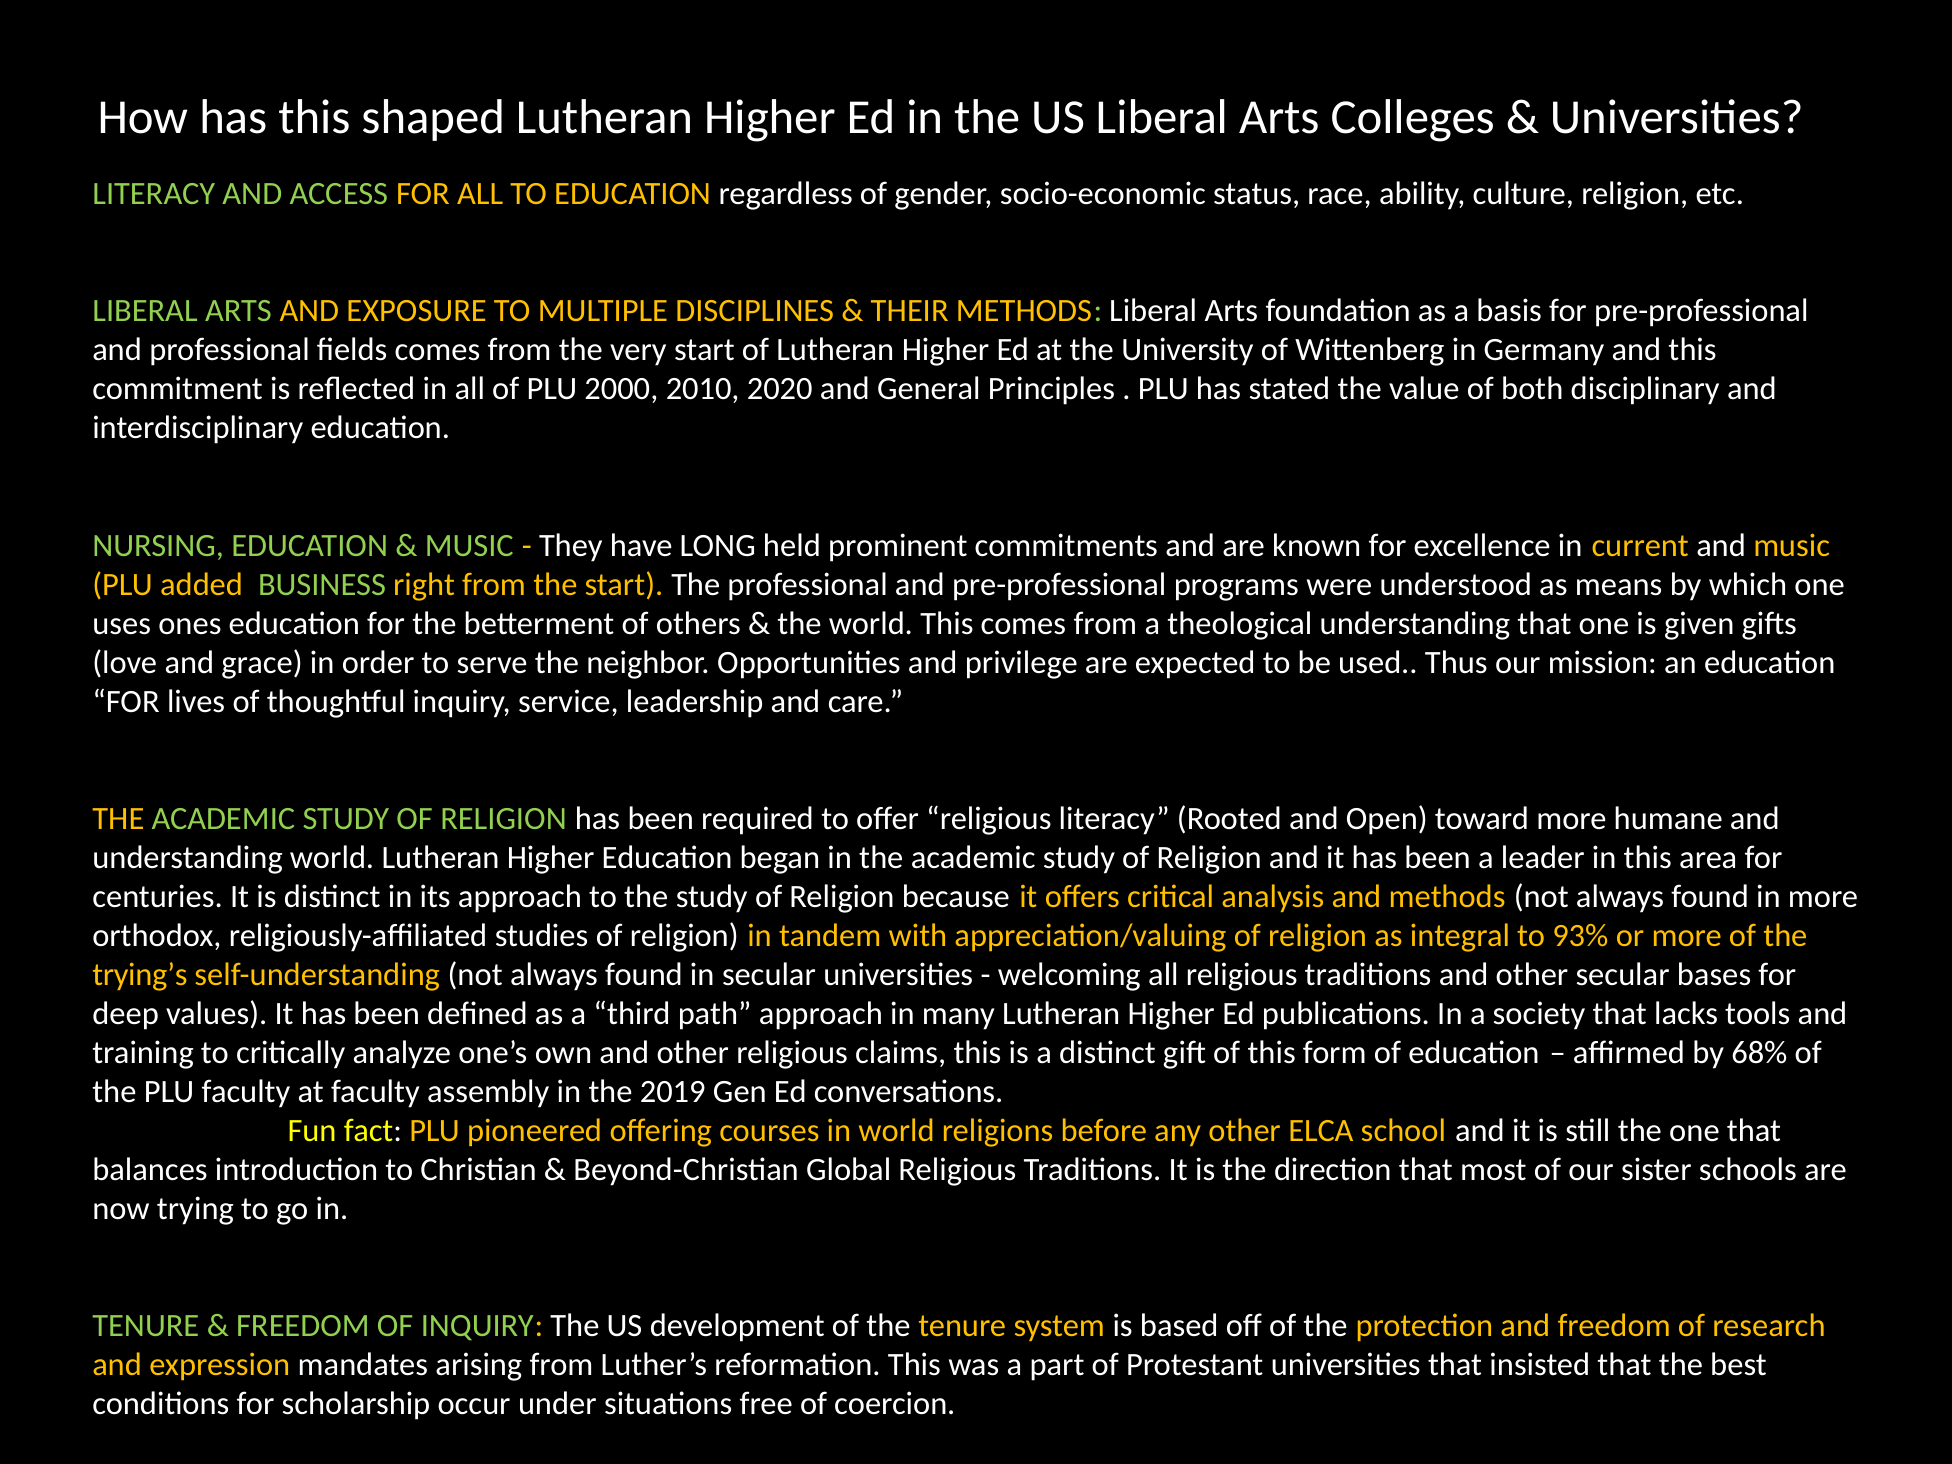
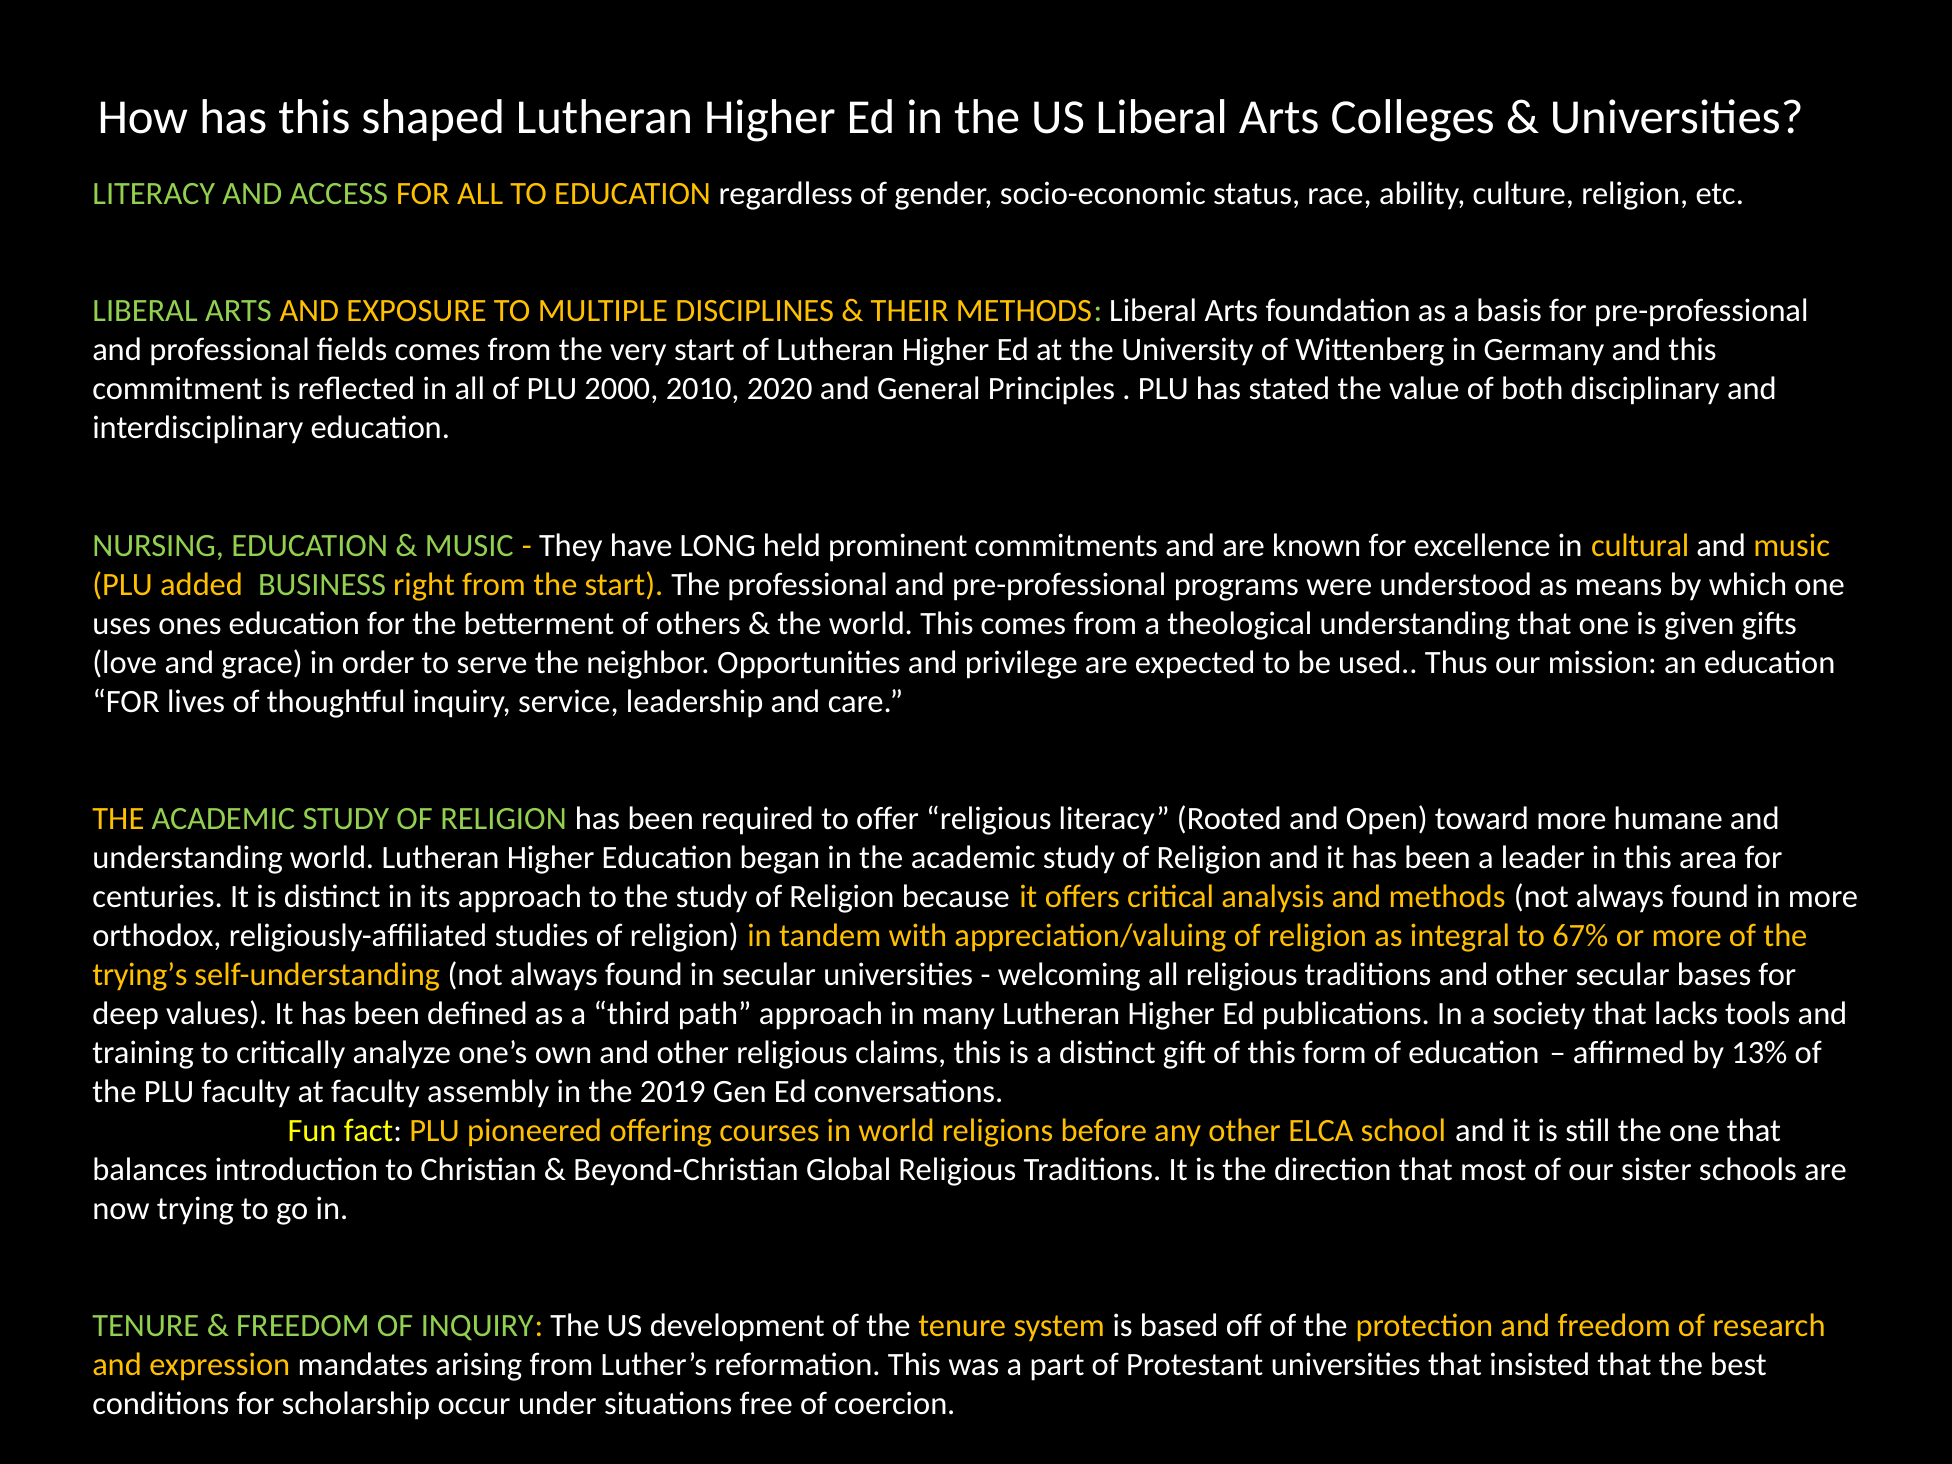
current: current -> cultural (1640, 545)
93%: 93% -> 67% (1580, 936)
68%: 68% -> 13% (1759, 1053)
